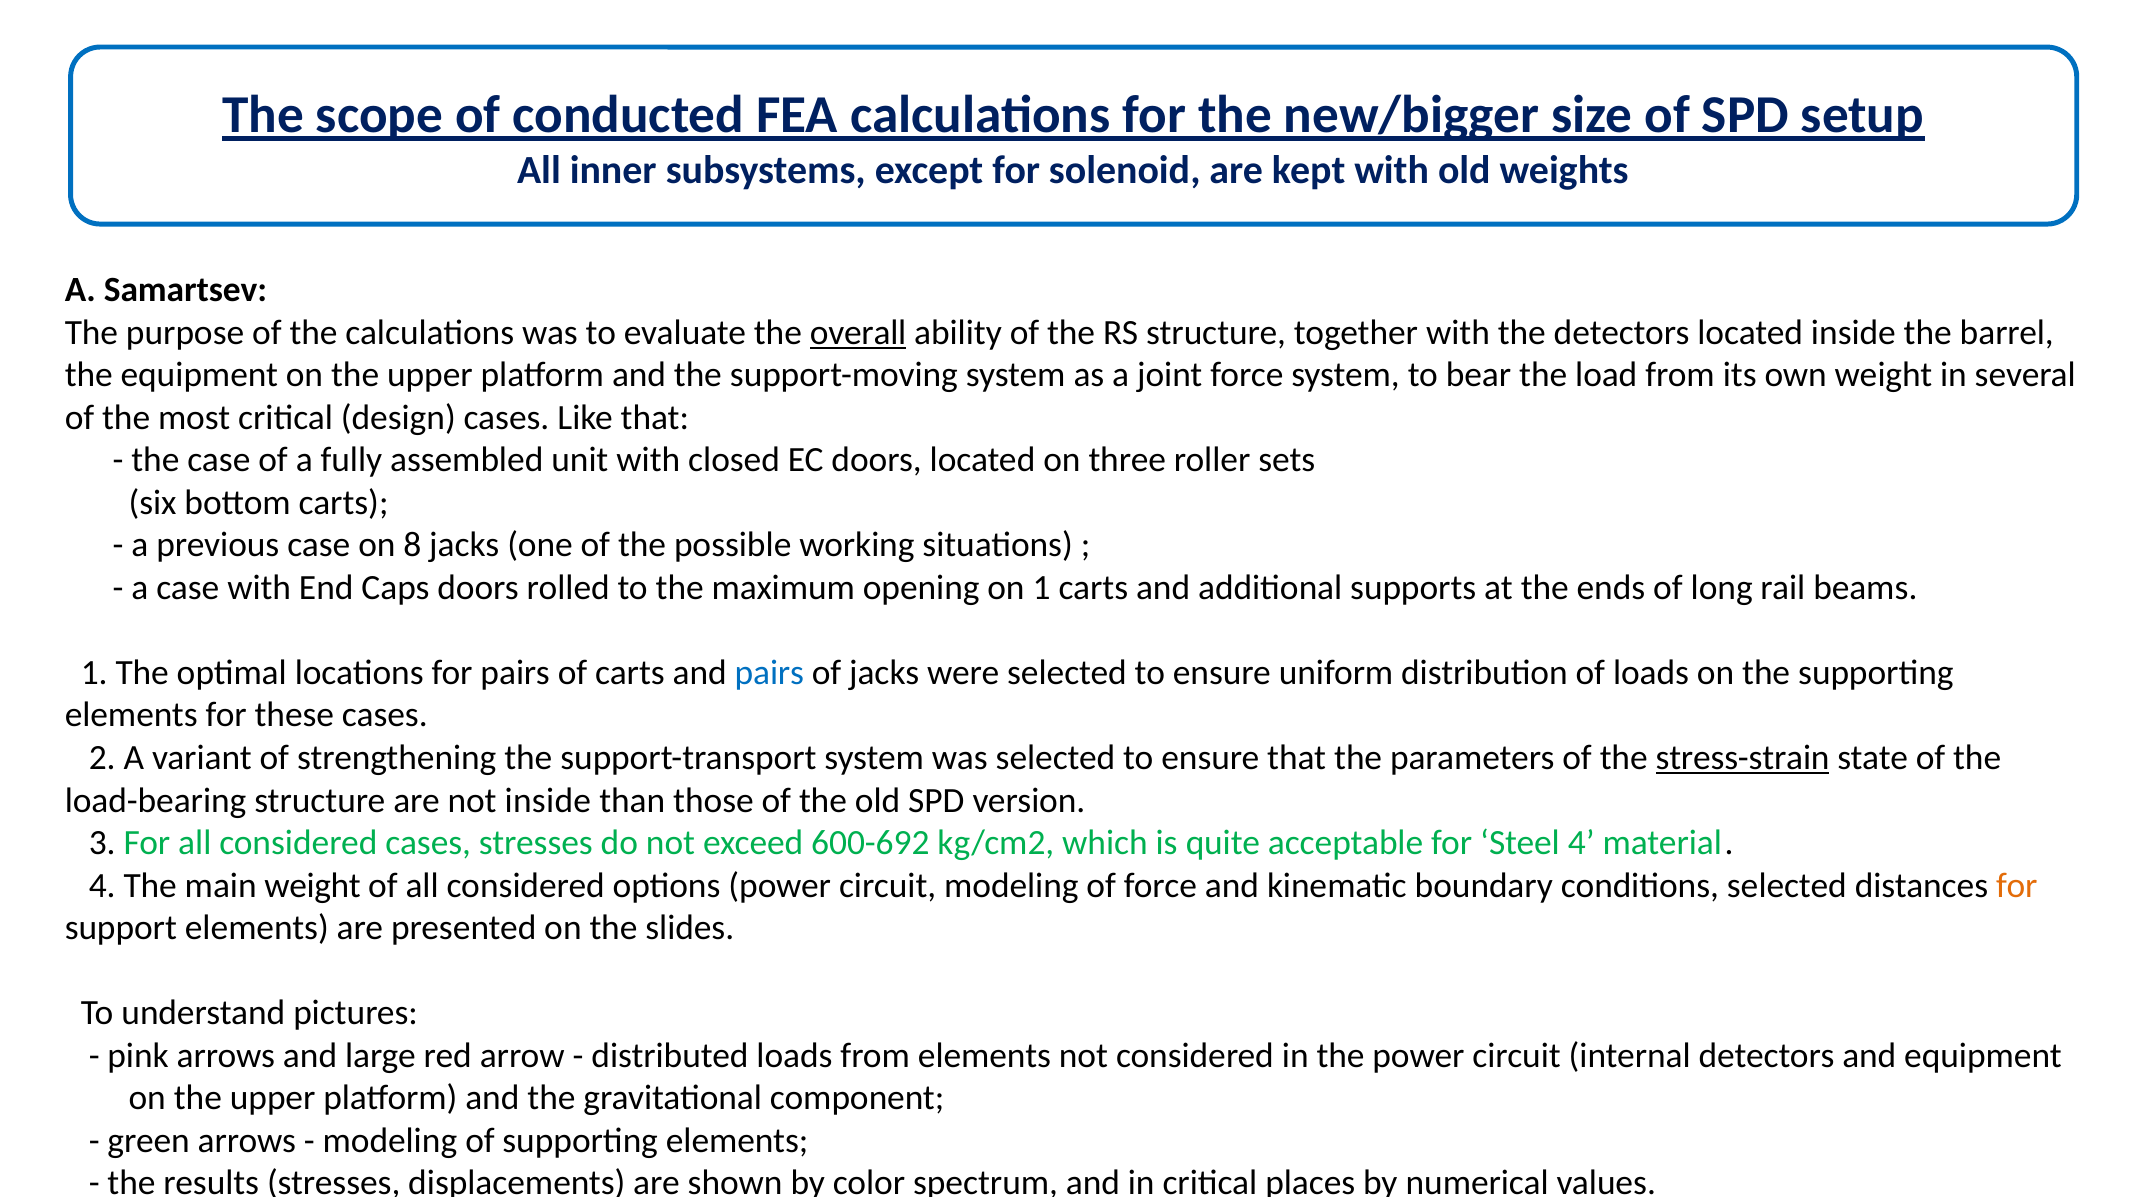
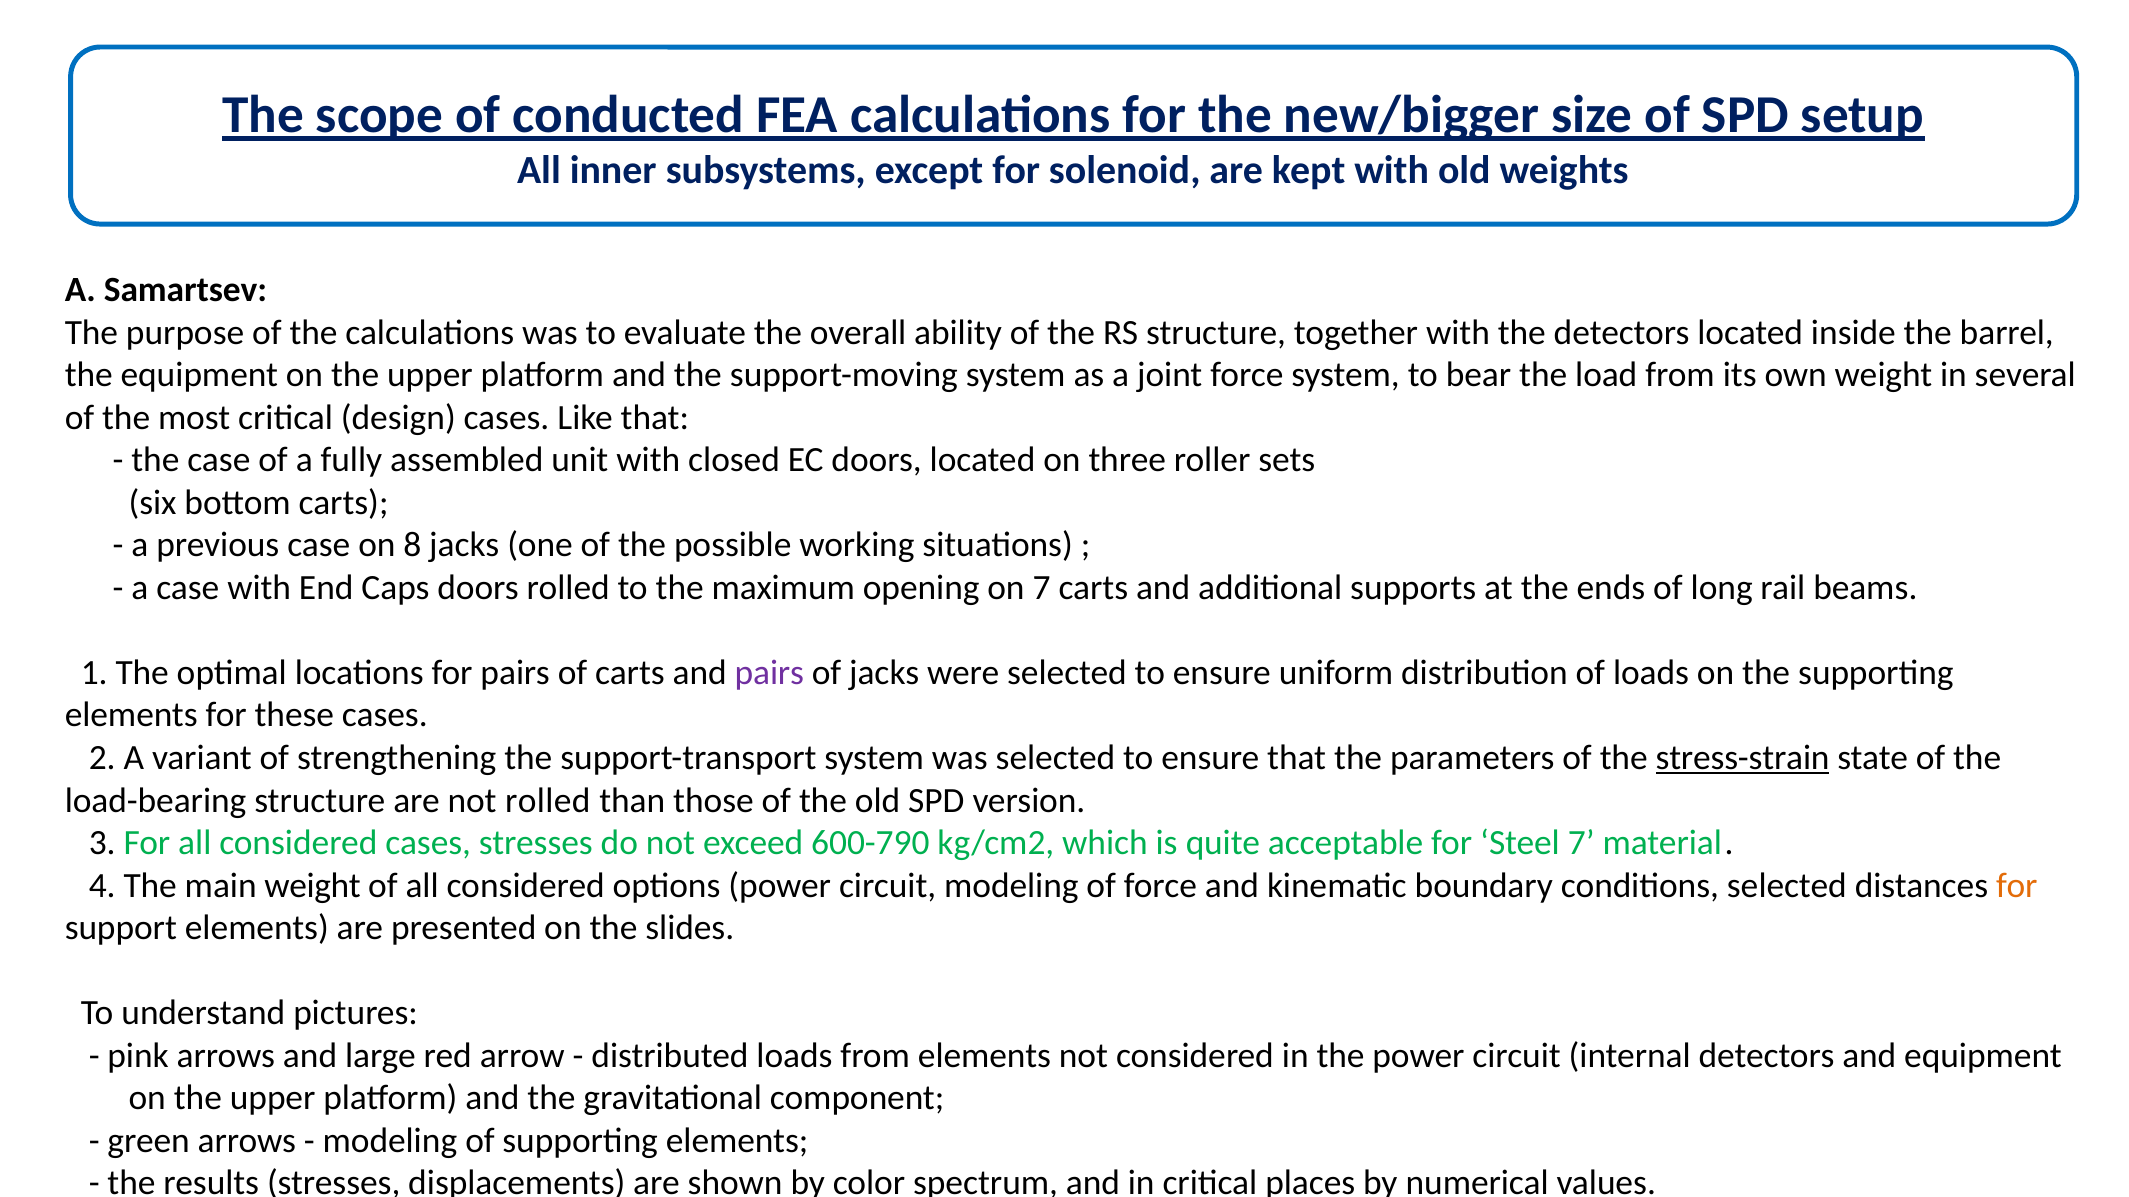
overall underline: present -> none (858, 333)
on 1: 1 -> 7 (1042, 588)
pairs colour: blue -> purple (769, 673)
not inside: inside -> rolled (548, 801)
600-692: 600-692 -> 600-790 (870, 843)
Steel 4: 4 -> 7 (1581, 843)
